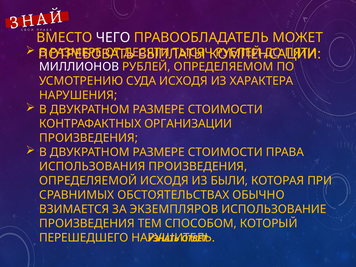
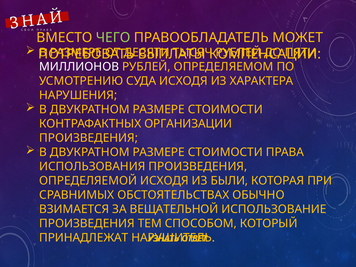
ЧЕГО colour: white -> light green (113, 37)
ЭКЗЕМПЛЯРОВ: ЭКЗЕМПЛЯРОВ -> ВЕЩАТЕЛЬНОЙ (174, 209)
ПЕРЕШЕДШЕГО: ПЕРЕШЕДШЕГО -> ПРИНАДЛЕЖАТ (84, 238)
